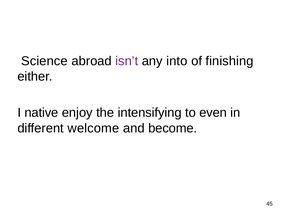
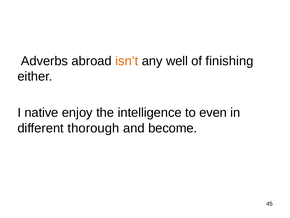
Science: Science -> Adverbs (45, 61)
isn’t colour: purple -> orange (127, 61)
into: into -> well (177, 61)
intensifying: intensifying -> intelligence (150, 112)
welcome: welcome -> thorough (93, 128)
